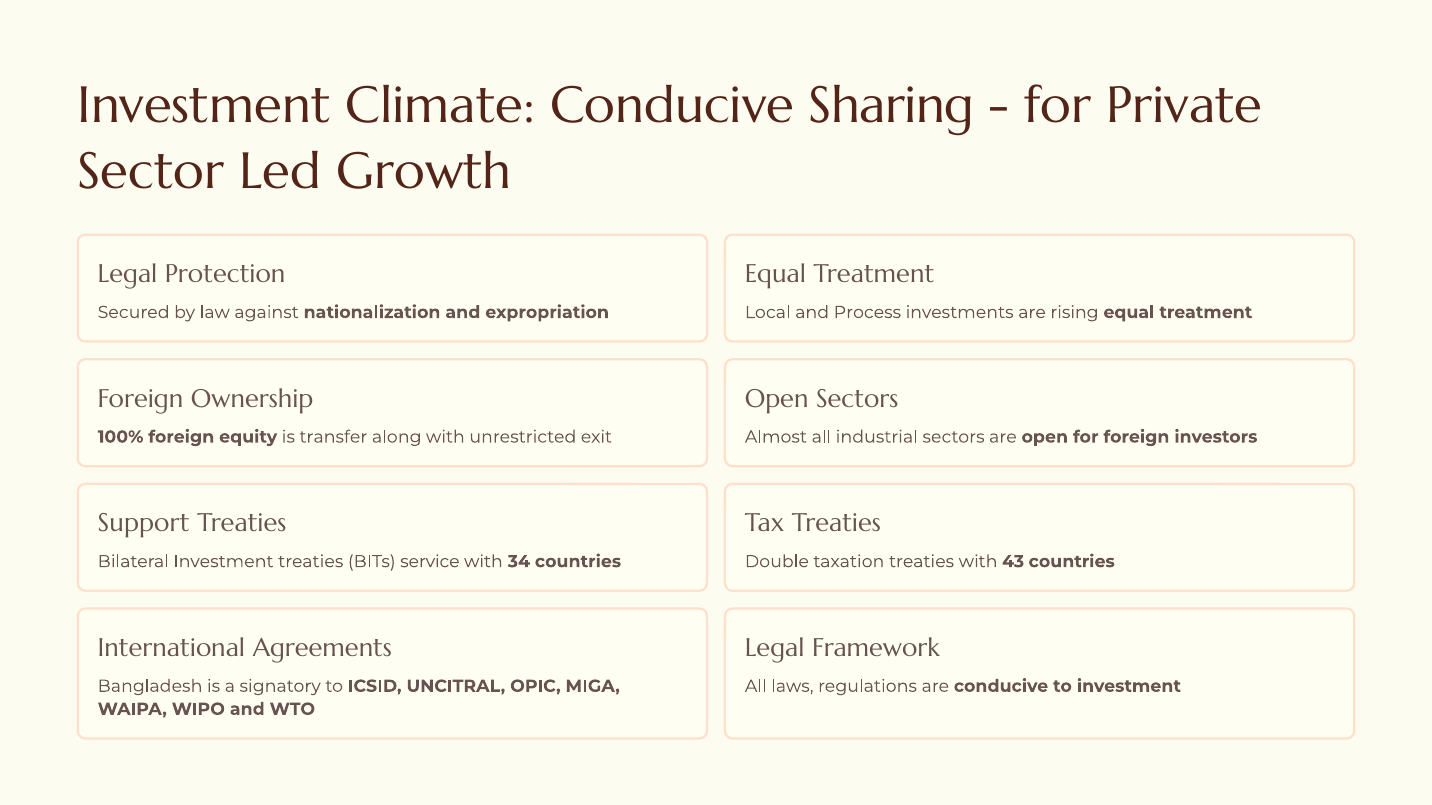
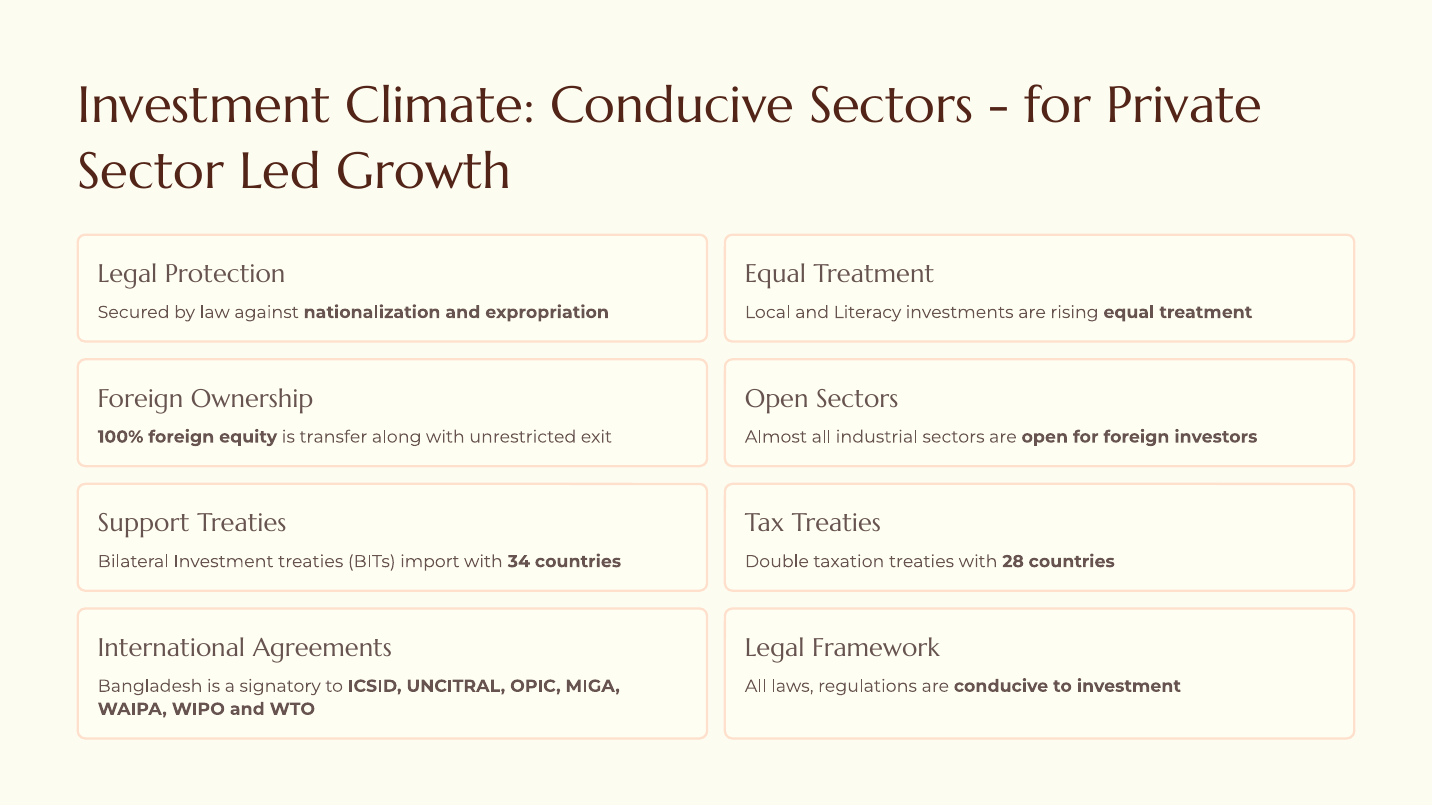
Conducive Sharing: Sharing -> Sectors (891, 105)
Process: Process -> Literacy (867, 312)
service: service -> import (430, 562)
43: 43 -> 28 (1013, 562)
